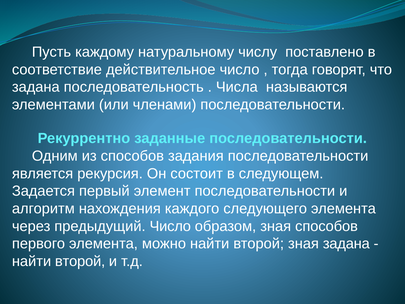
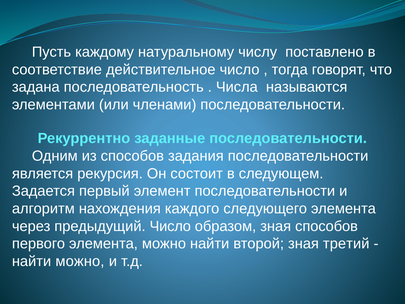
зная задана: задана -> третий (346, 244)
второй: второй -> можно (80, 261)
